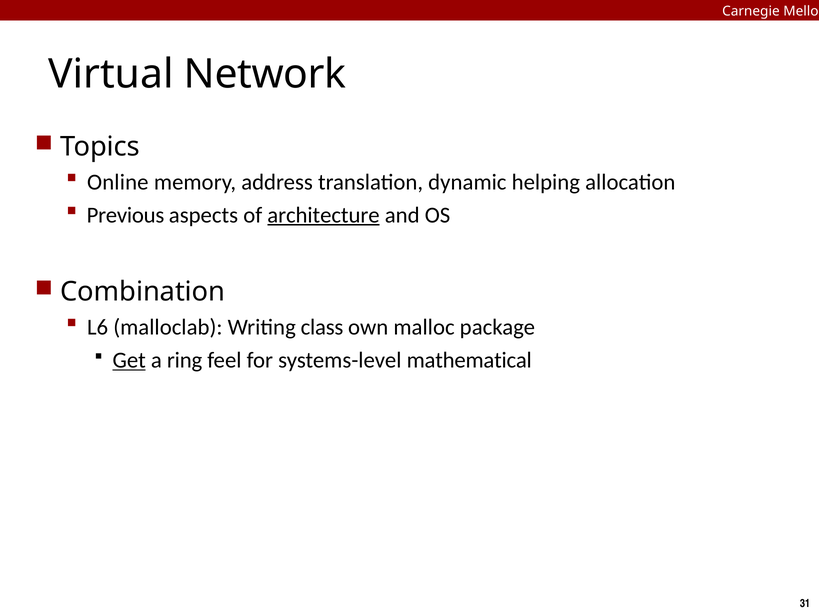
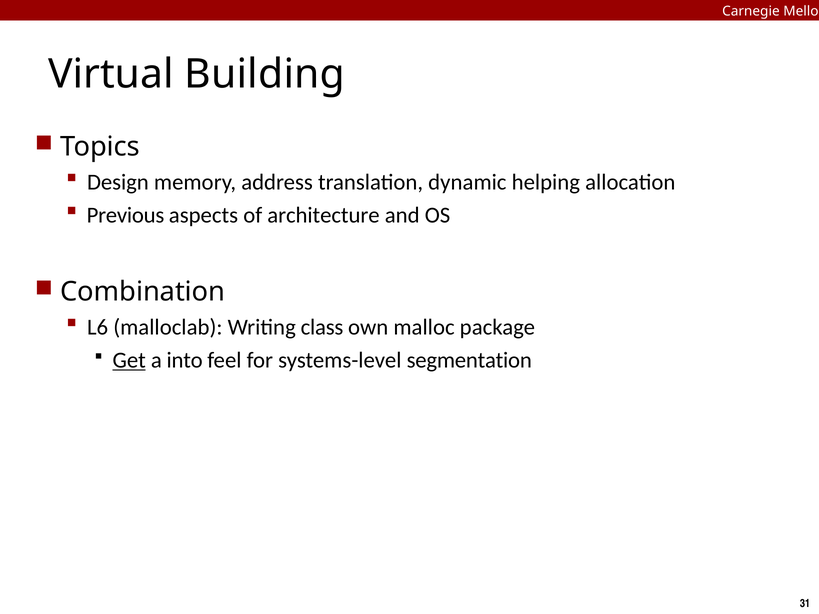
Network: Network -> Building (265, 75)
Online: Online -> Design (118, 182)
architecture underline: present -> none (323, 215)
ring: ring -> into (185, 360)
mathematical: mathematical -> segmentation (469, 360)
